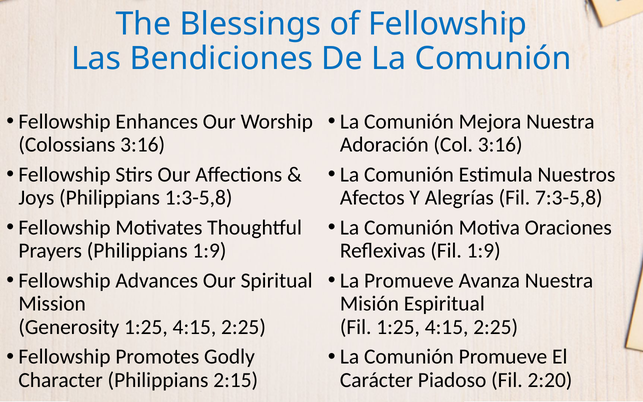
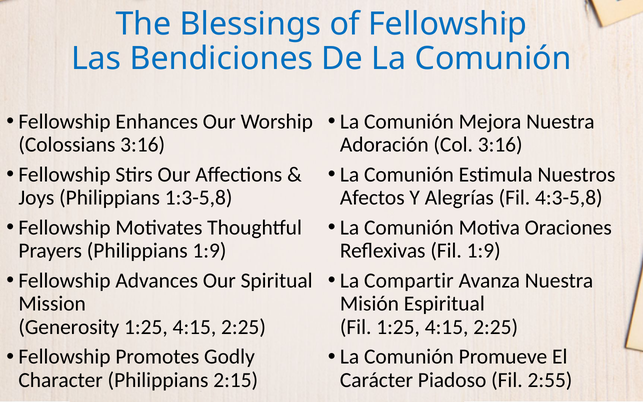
7:3-5,8: 7:3-5,8 -> 4:3-5,8 (569, 198)
La Promueve: Promueve -> Compartir (409, 281)
2:20: 2:20 -> 2:55 (550, 380)
